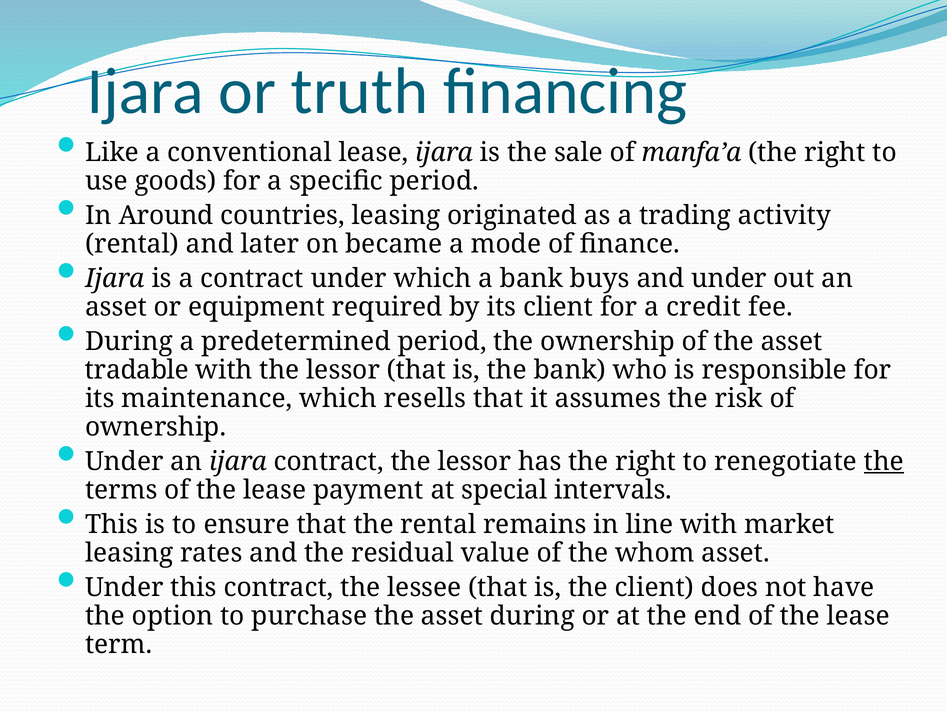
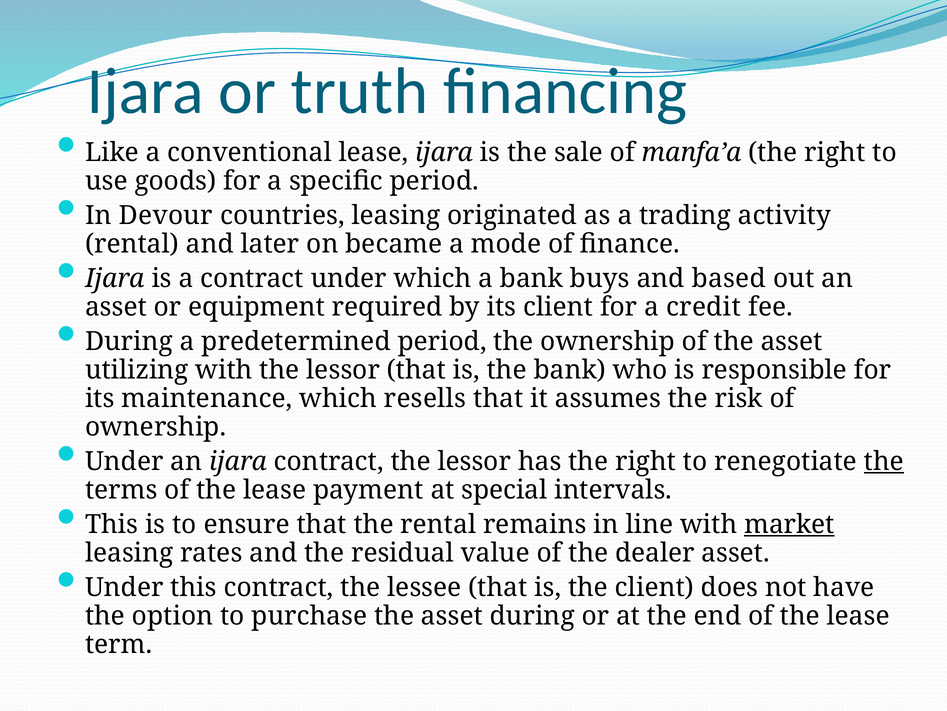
Around: Around -> Devour (166, 215)
and under: under -> based (729, 278)
tradable: tradable -> utilizing (137, 370)
market underline: none -> present (789, 524)
whom: whom -> dealer (655, 552)
